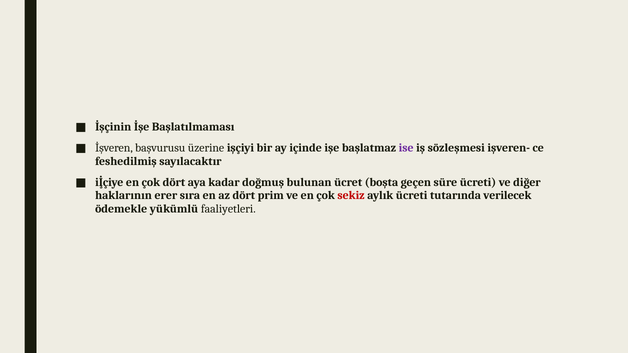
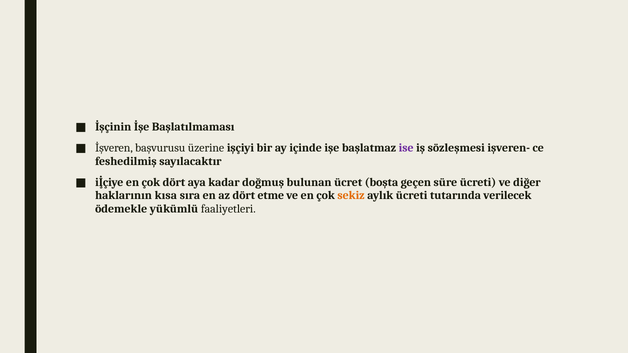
erer: erer -> kısa (166, 196)
prim: prim -> etme (271, 196)
sekiz colour: red -> orange (351, 196)
